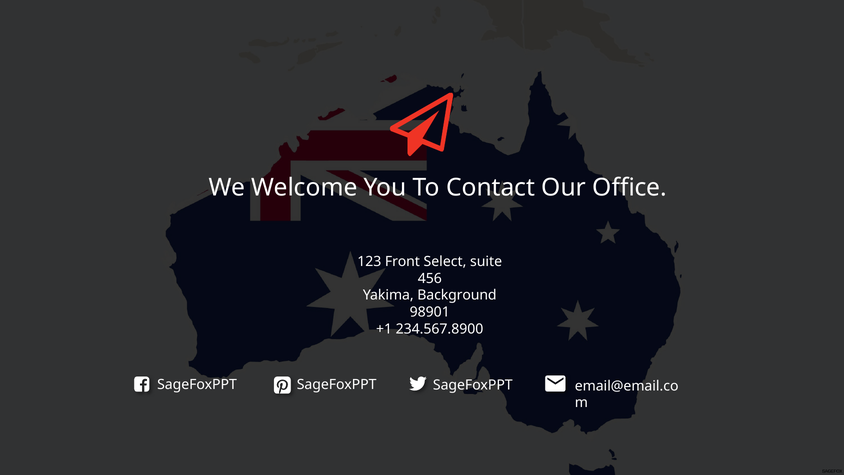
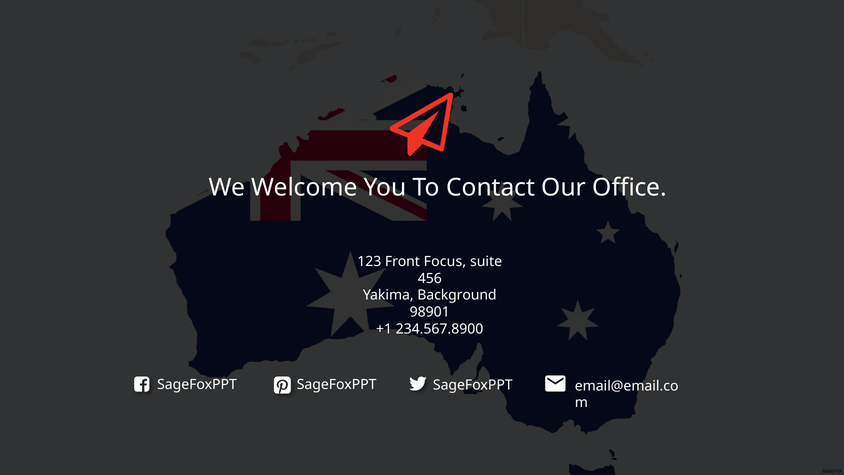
Select: Select -> Focus (445, 261)
